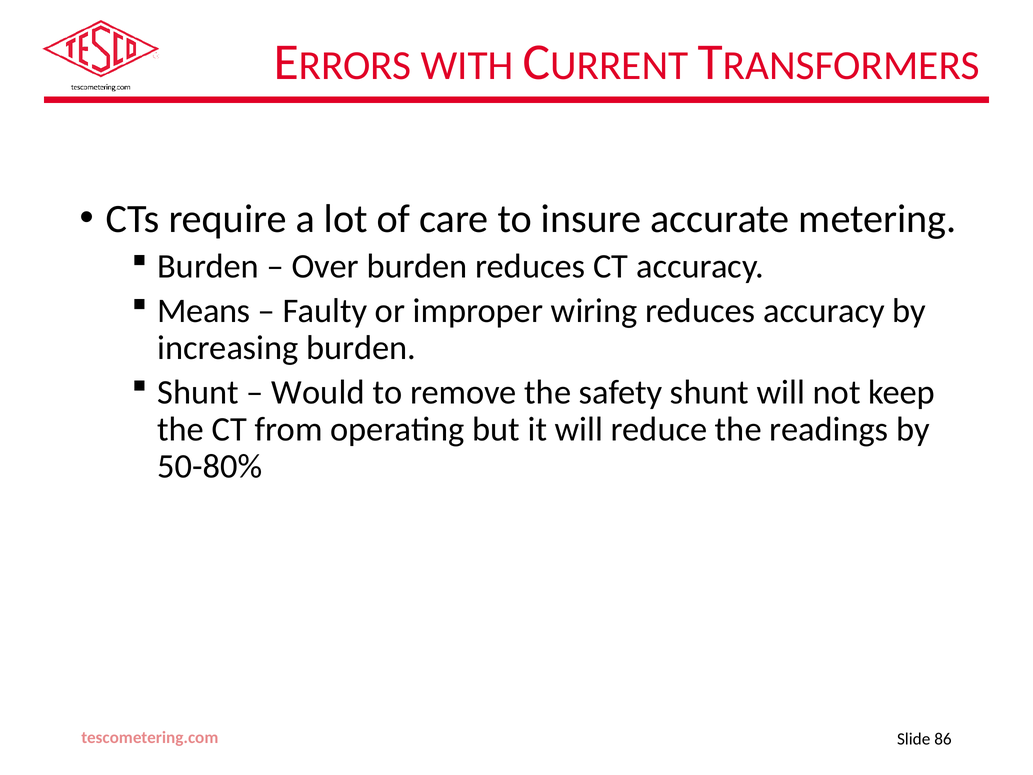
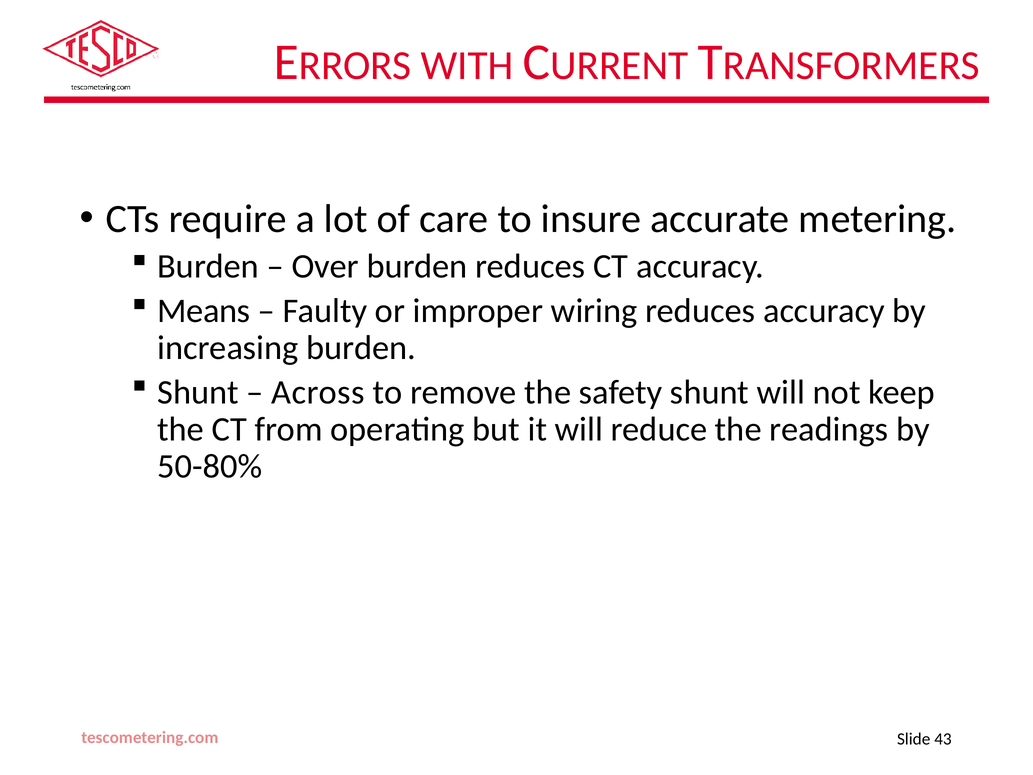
Would: Would -> Across (318, 392)
86: 86 -> 43 (943, 739)
